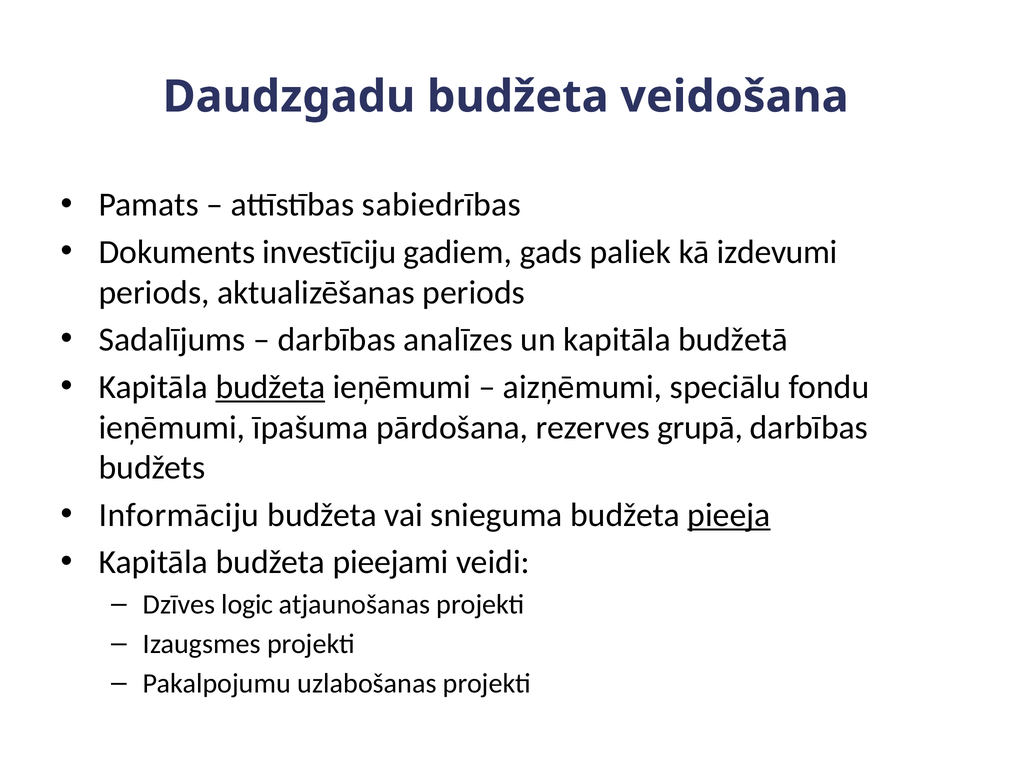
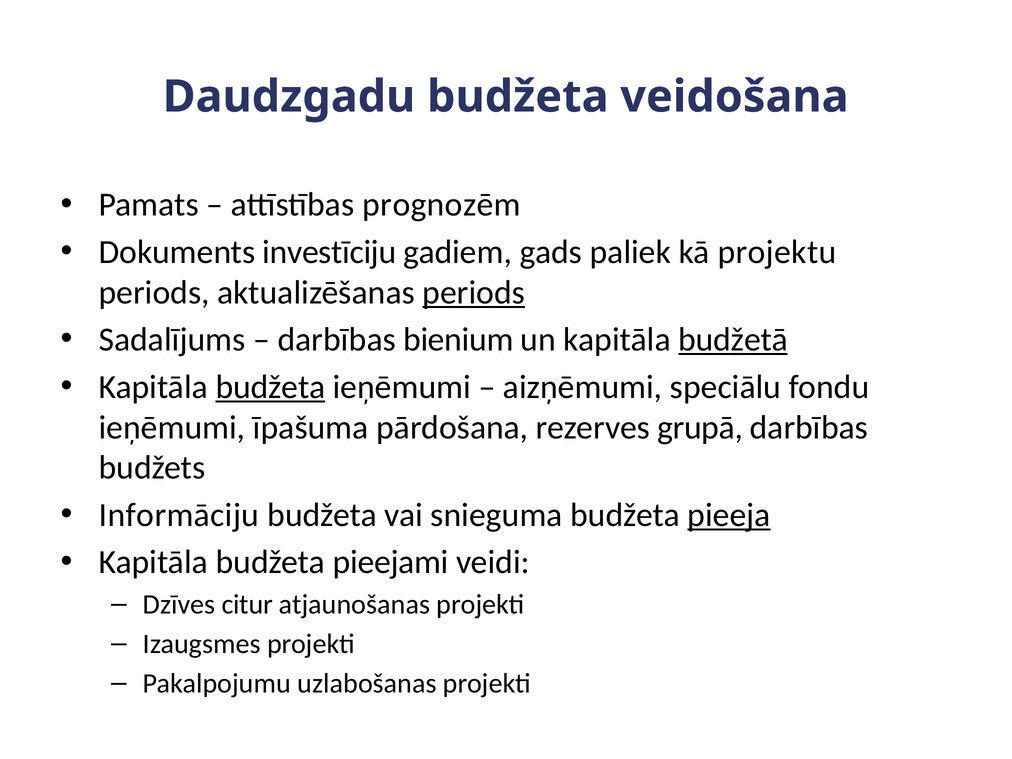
sabiedrības: sabiedrības -> prognozēm (442, 205)
izdevumi: izdevumi -> projektu (777, 252)
periods underline: none -> present (474, 292)
analīzes: analīzes -> bienium (458, 340)
budžetā underline: none -> present (733, 340)
logic: logic -> citur (247, 605)
